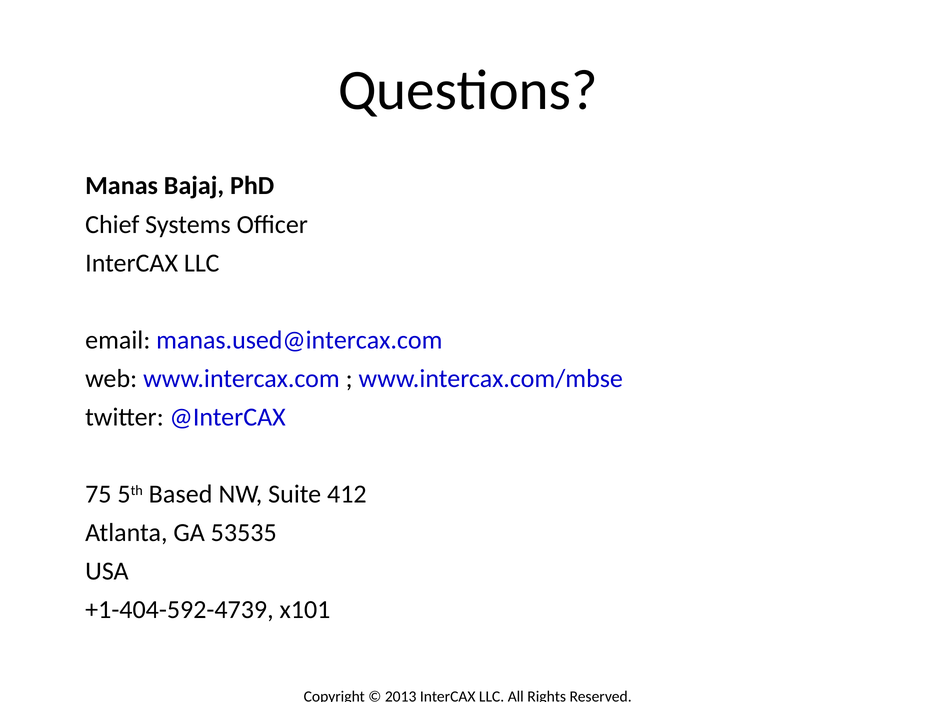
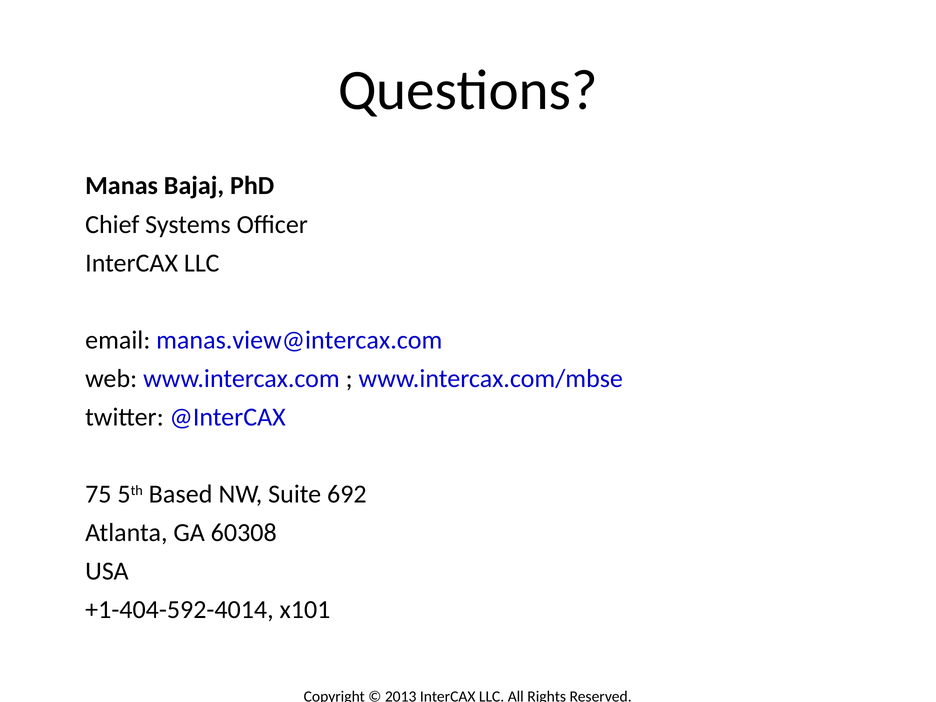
manas.used@intercax.com: manas.used@intercax.com -> manas.view@intercax.com (299, 340)
412: 412 -> 692 (347, 494)
53535: 53535 -> 60308 (244, 532)
+1-404-592-4739: +1-404-592-4739 -> +1-404-592-4014 (179, 610)
